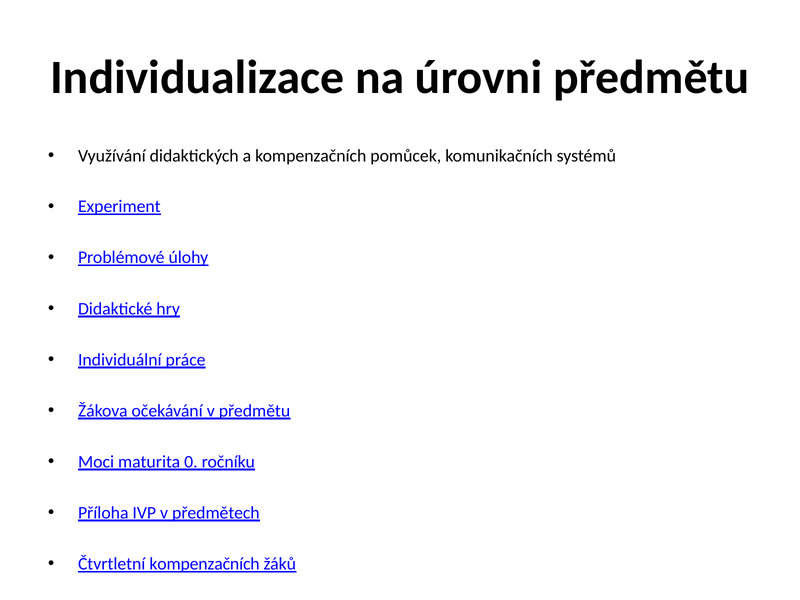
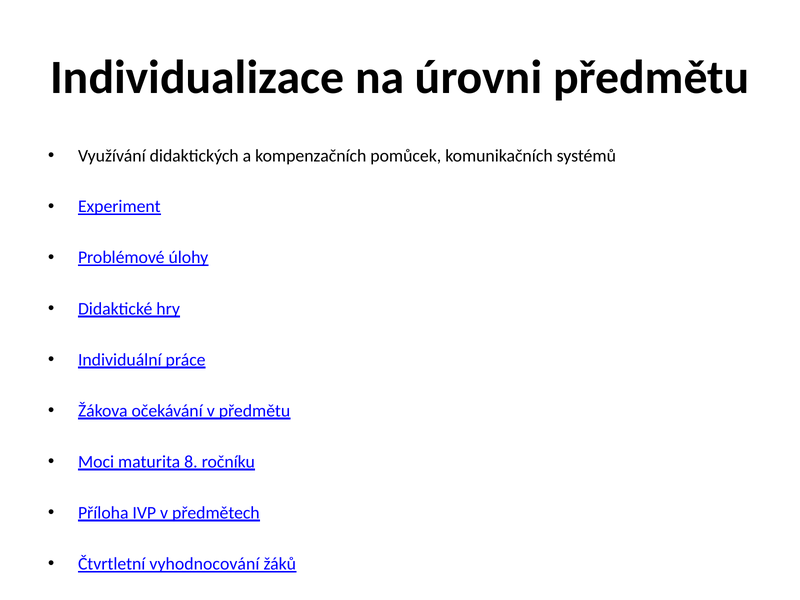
0: 0 -> 8 (191, 462)
Čtvrtletní kompenzačních: kompenzačních -> vyhodnocování (204, 564)
